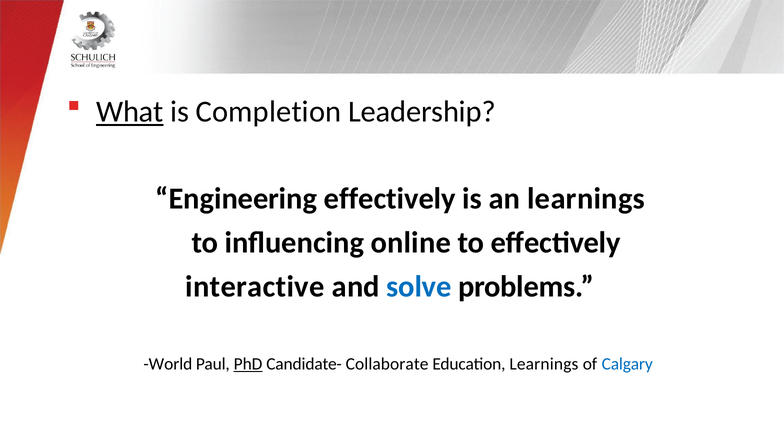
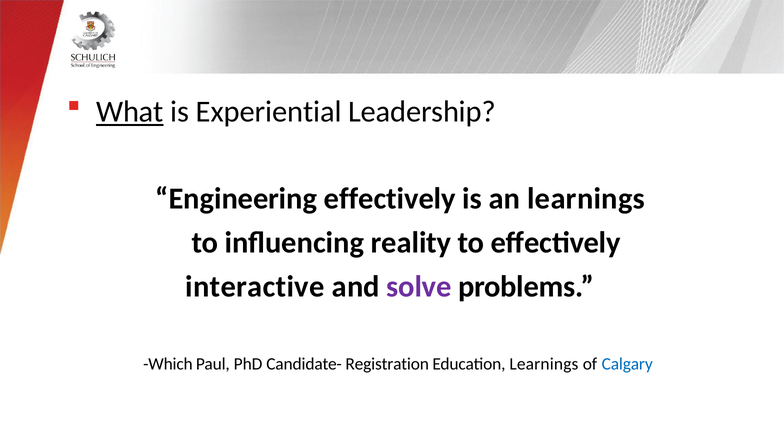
Completion: Completion -> Experiential (269, 112)
online: online -> reality (411, 243)
solve colour: blue -> purple (419, 287)
World: World -> Which (168, 364)
PhD underline: present -> none (248, 364)
Collaborate: Collaborate -> Registration (387, 364)
